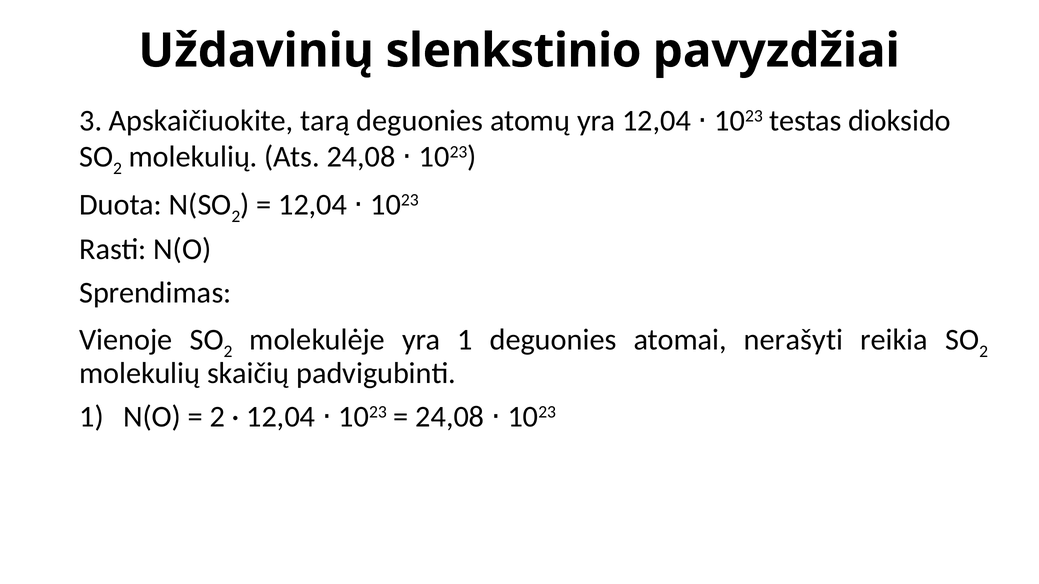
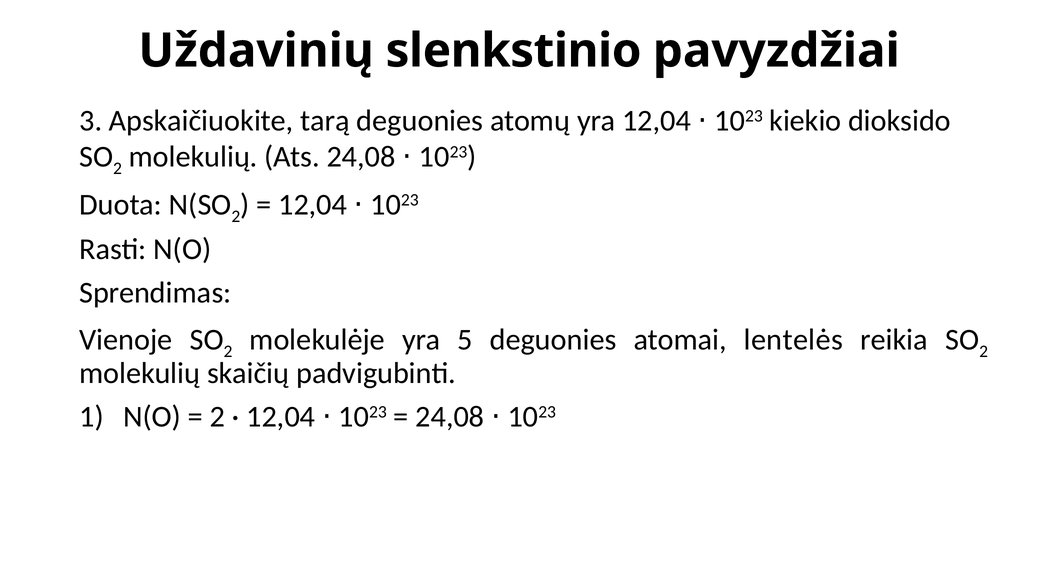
testas: testas -> kiekio (805, 121)
yra 1: 1 -> 5 (465, 340)
nerašyti: nerašyti -> lentelės (793, 340)
